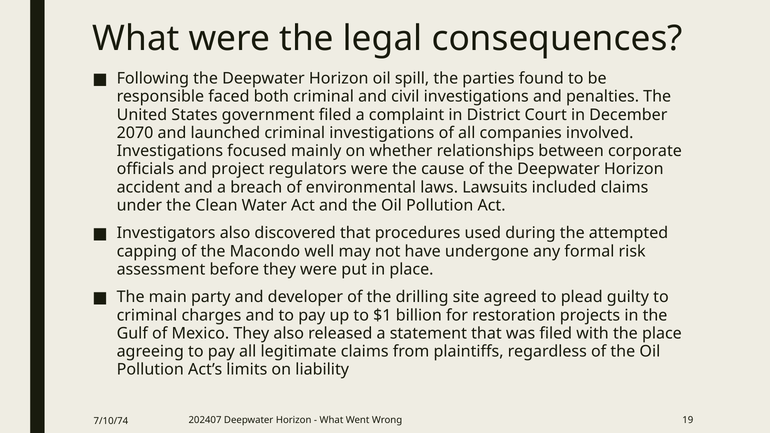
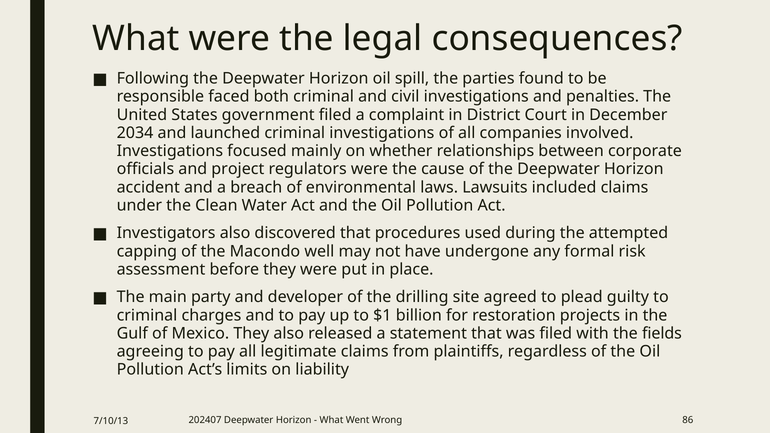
2070: 2070 -> 2034 (135, 133)
the place: place -> fields (662, 333)
19: 19 -> 86 (688, 420)
7/10/74: 7/10/74 -> 7/10/13 (111, 421)
